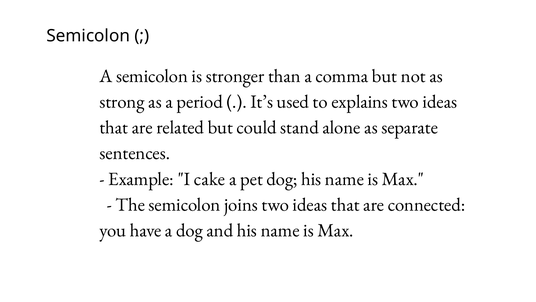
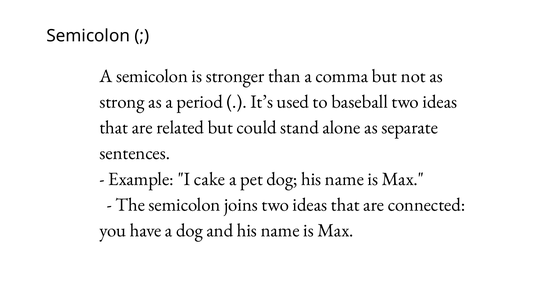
explains: explains -> baseball (360, 102)
